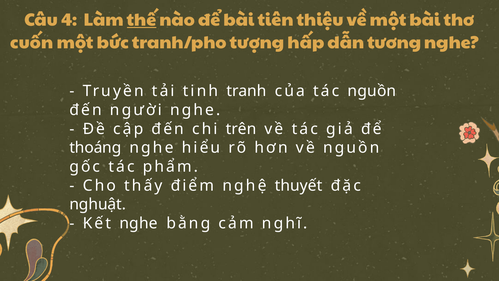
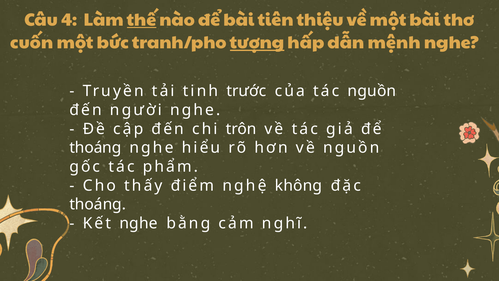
tượng underline: none -> present (257, 43)
tương: tương -> mệnh (394, 43)
tranh: tranh -> trước (246, 91)
trên: trên -> trôn (241, 129)
thuyết: thuyết -> không (299, 185)
nghuật: nghuật -> thoáng (98, 204)
